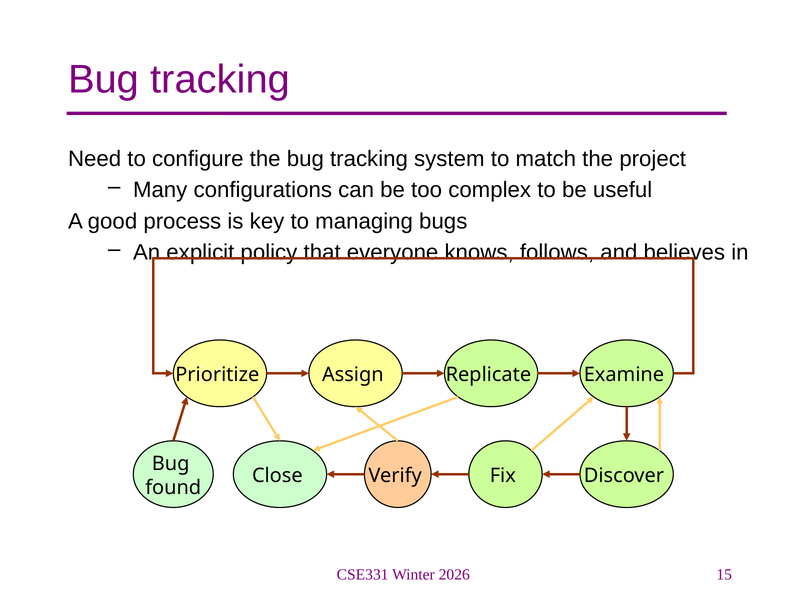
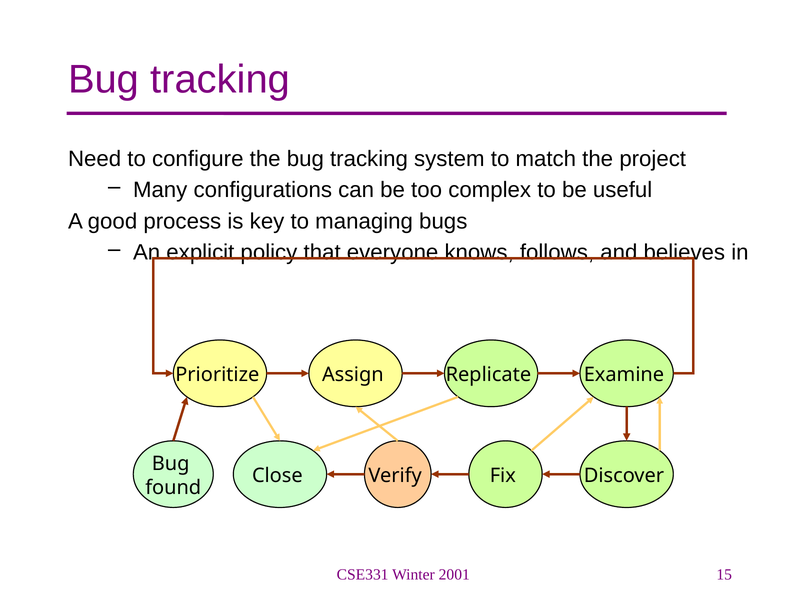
2026: 2026 -> 2001 (454, 574)
